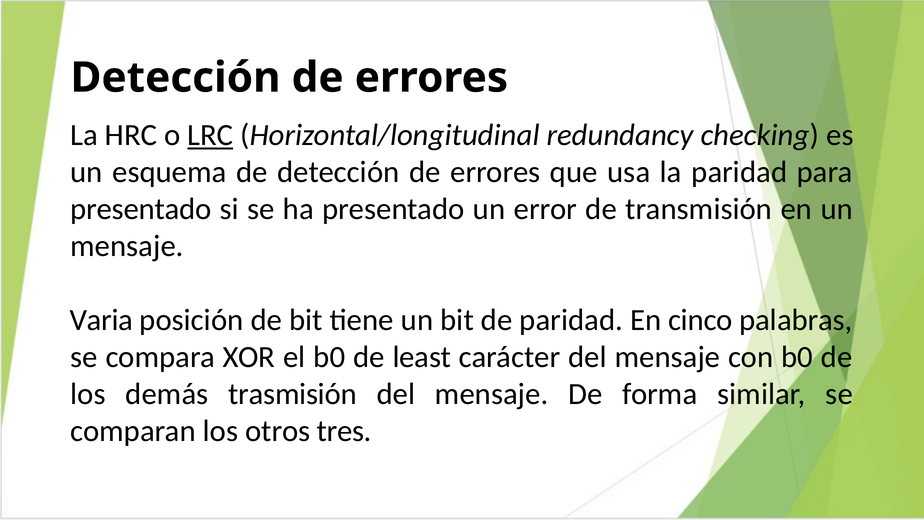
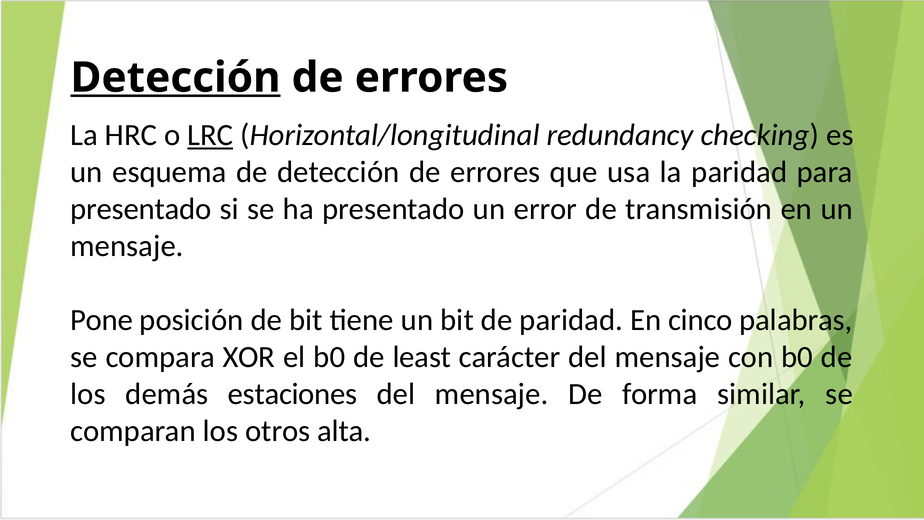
Detección underline: none -> present (176, 78)
Varia: Varia -> Pone (101, 320)
trasmisión: trasmisión -> estaciones (293, 394)
tres: tres -> alta (344, 431)
